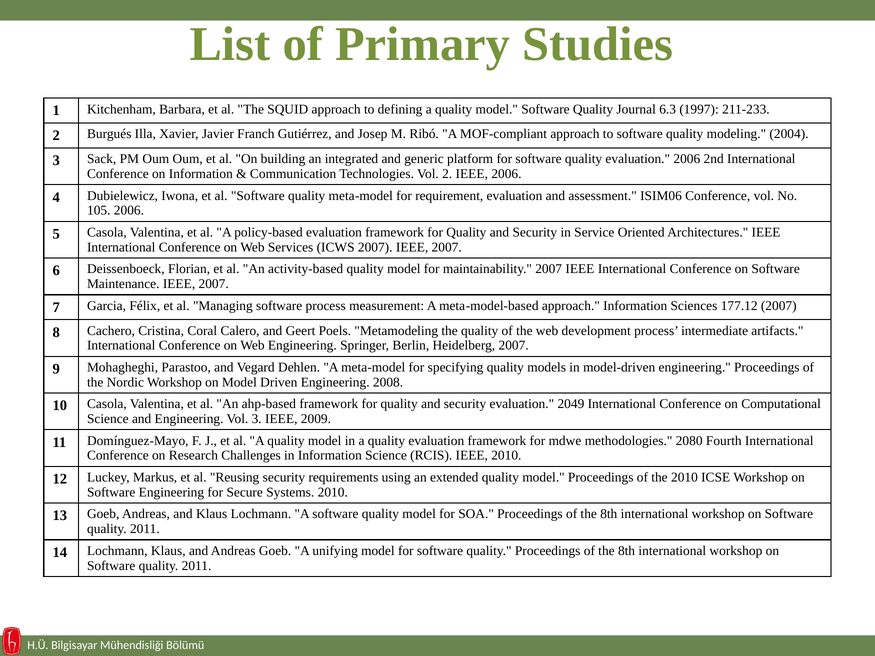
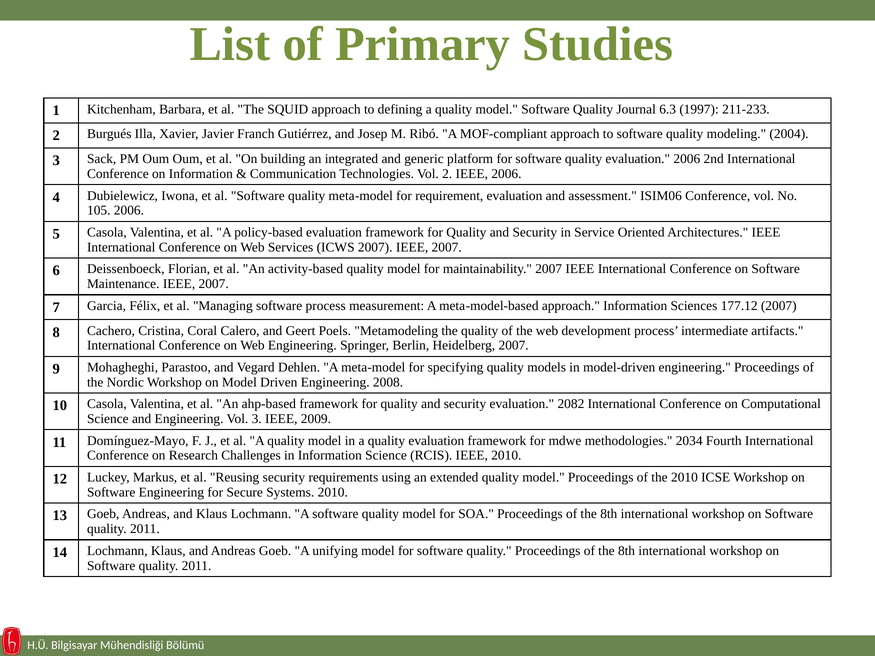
2049: 2049 -> 2082 (571, 404)
2080: 2080 -> 2034 (689, 441)
